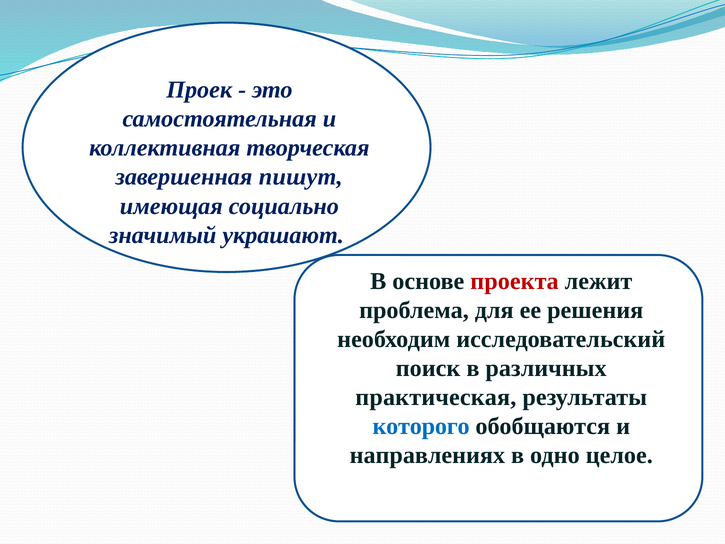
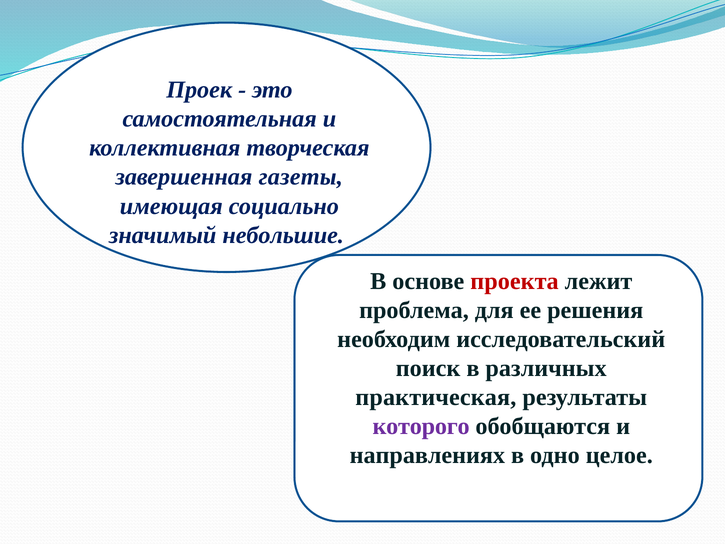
пишут: пишут -> газеты (301, 177)
украшают: украшают -> небольшие (283, 235)
которого colour: blue -> purple (421, 426)
